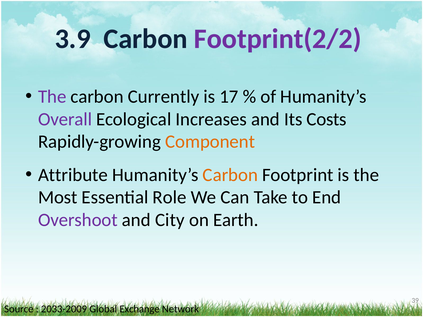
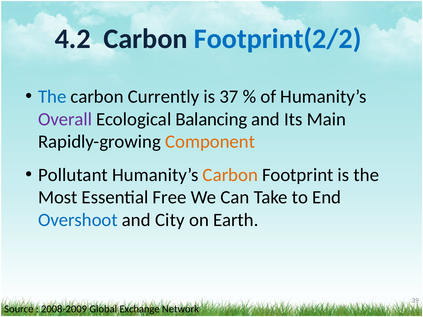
3.9: 3.9 -> 4.2 (73, 39)
Footprint(2/2 colour: purple -> blue (278, 39)
The colour: purple -> blue (52, 97)
17: 17 -> 37 (229, 97)
Increases: Increases -> Balancing (211, 119)
Costs: Costs -> Main (326, 119)
Attribute: Attribute -> Pollutant (73, 175)
Role: Role -> Free (170, 198)
Overshoot colour: purple -> blue (78, 220)
2033-2009: 2033-2009 -> 2008-2009 (64, 309)
